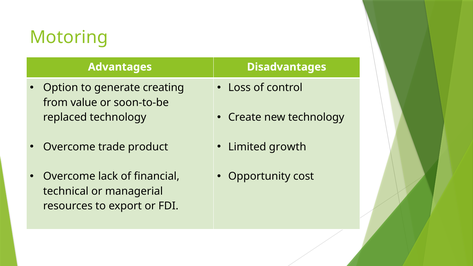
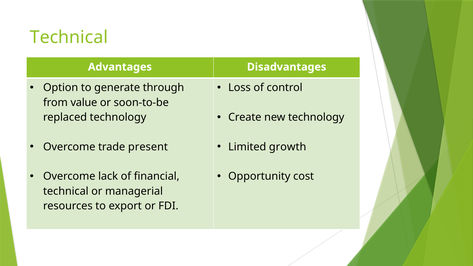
Motoring: Motoring -> Technical (69, 37)
creating: creating -> through (163, 88)
product: product -> present (148, 147)
